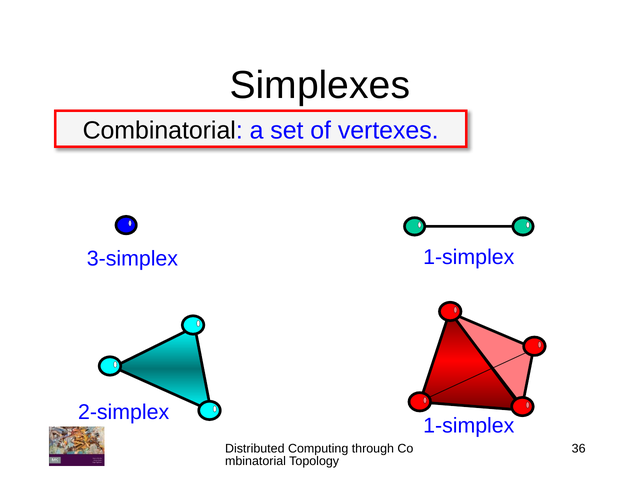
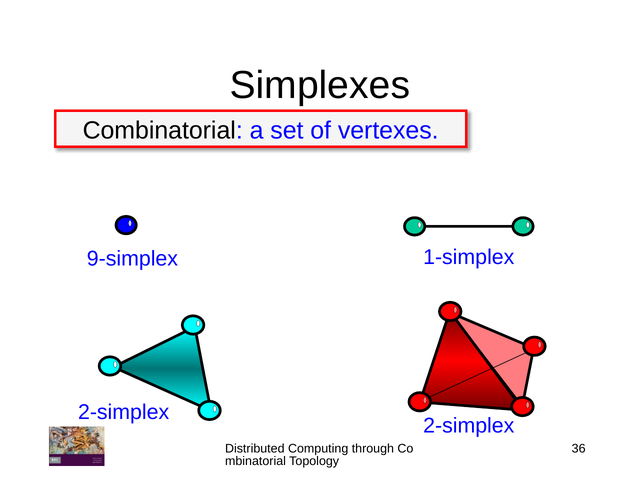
3-simplex: 3-simplex -> 9-simplex (132, 259)
1-simplex: 1-simplex -> 2-simplex (469, 426)
